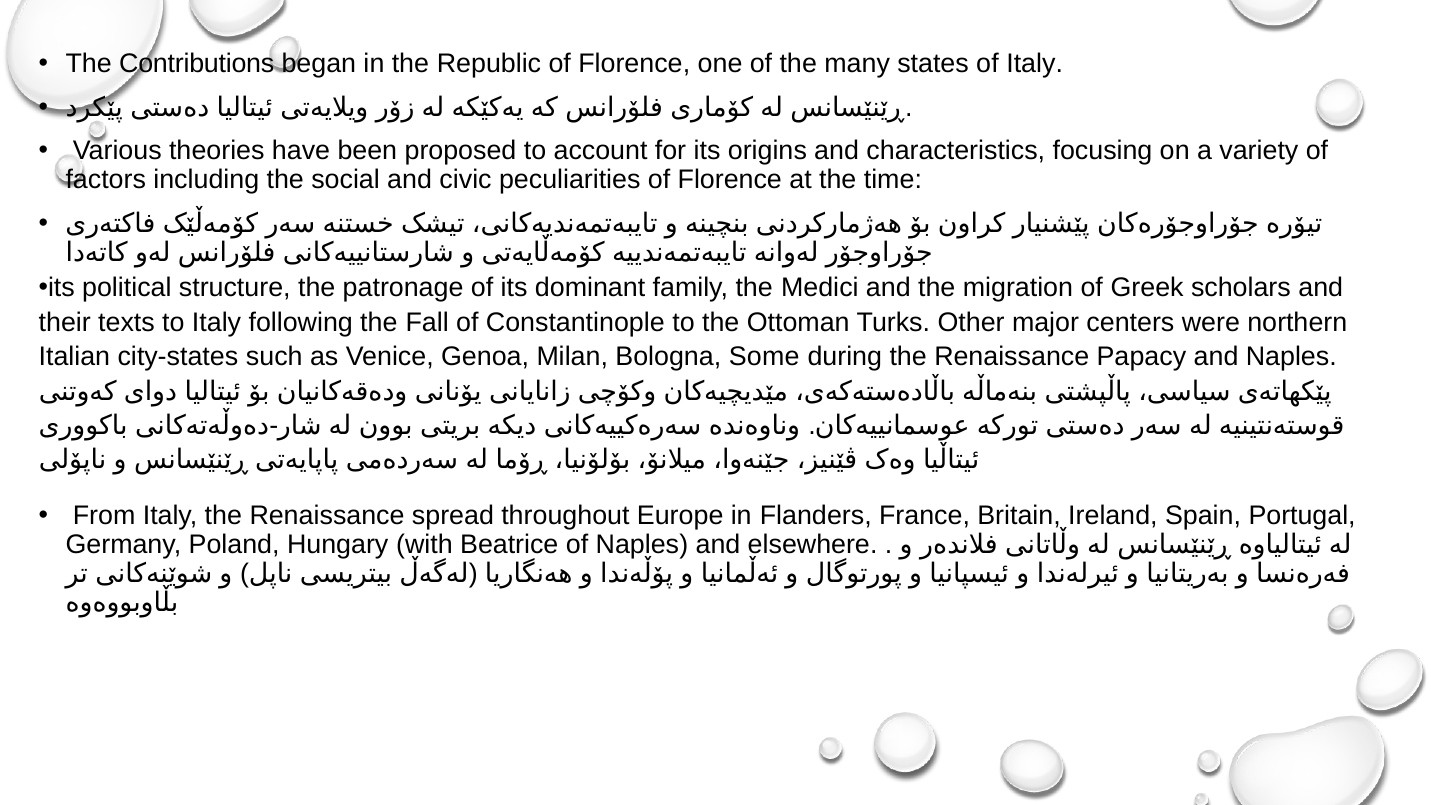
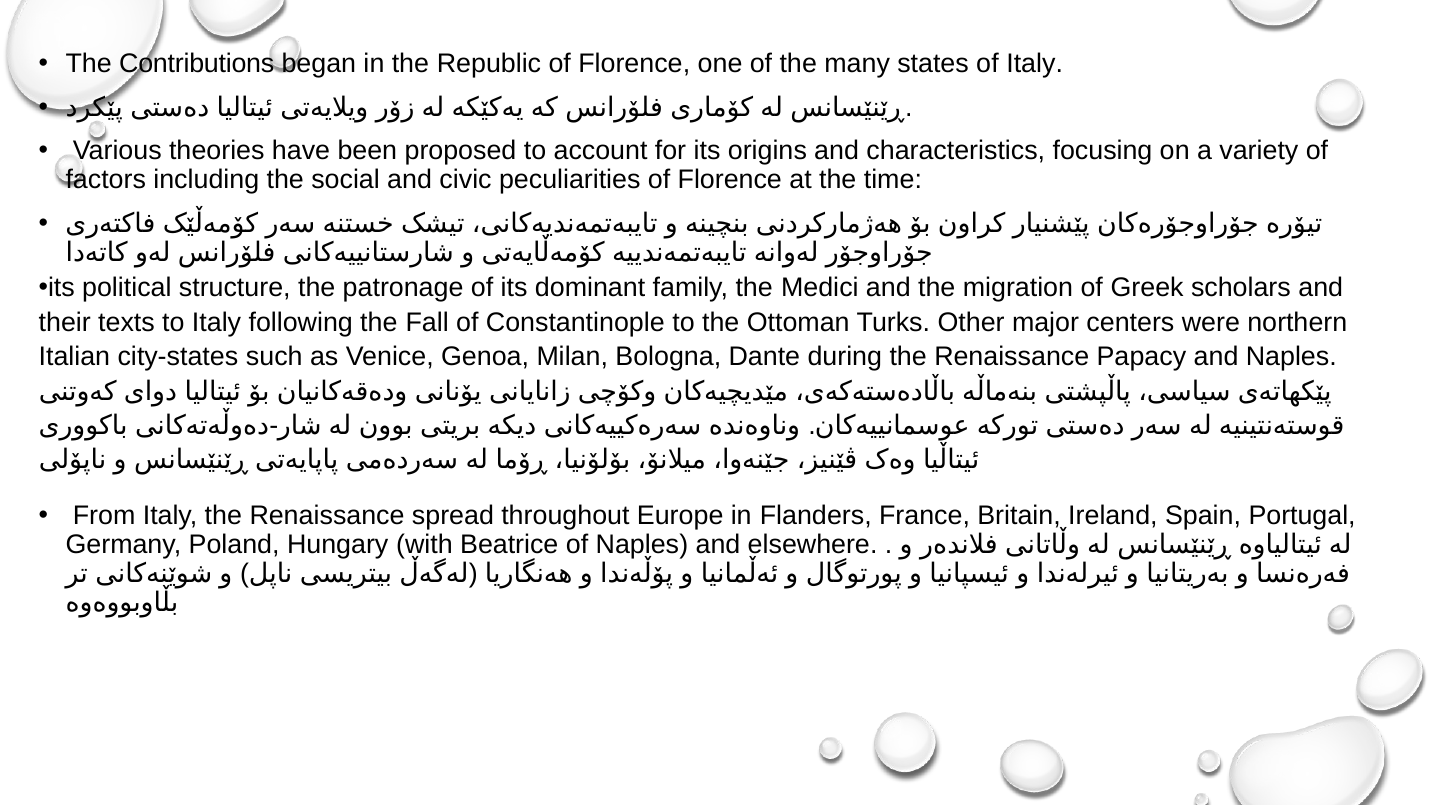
Some: Some -> Dante (764, 357)
